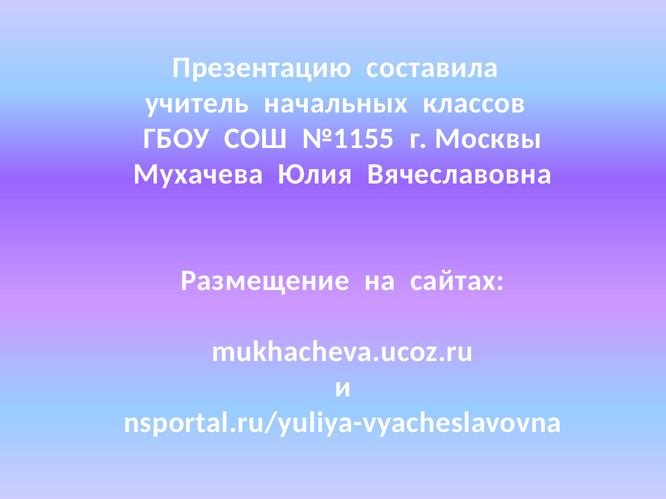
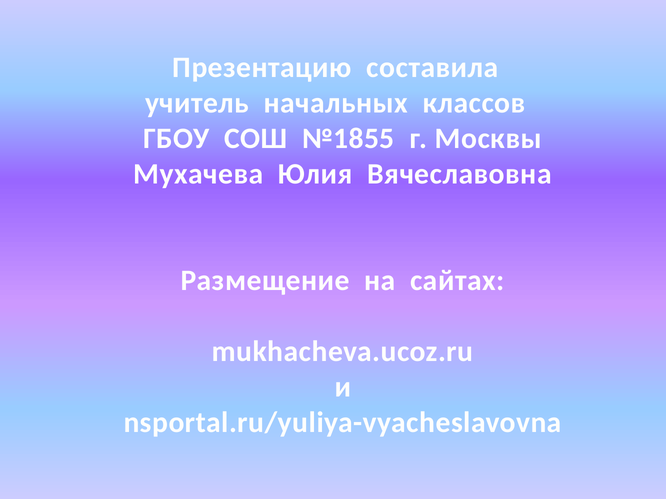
№1155: №1155 -> №1855 (348, 139)
